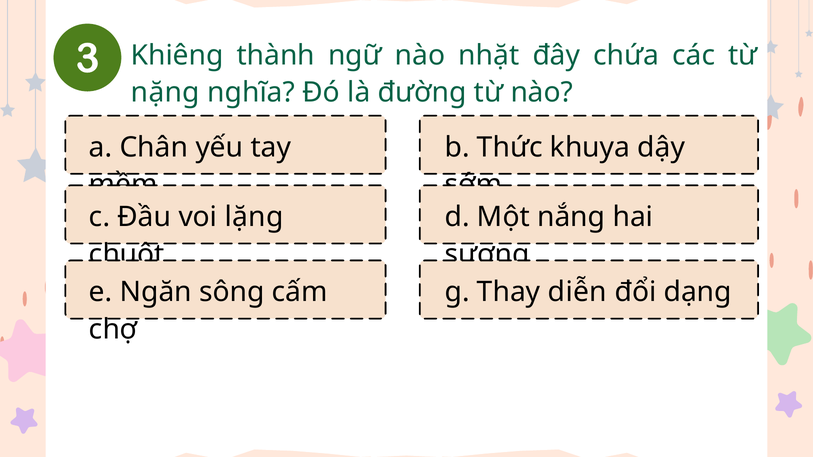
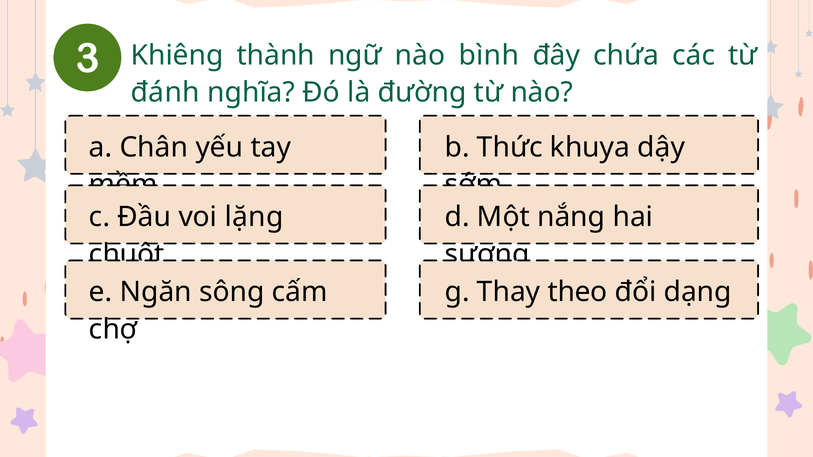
nhặt: nhặt -> bình (489, 55)
nặng: nặng -> đánh (165, 93)
diễn: diễn -> theo (578, 292)
